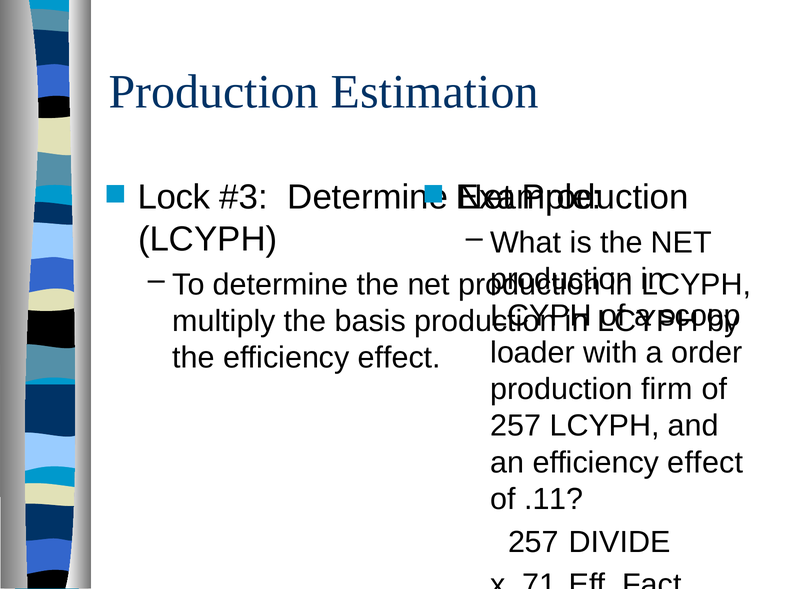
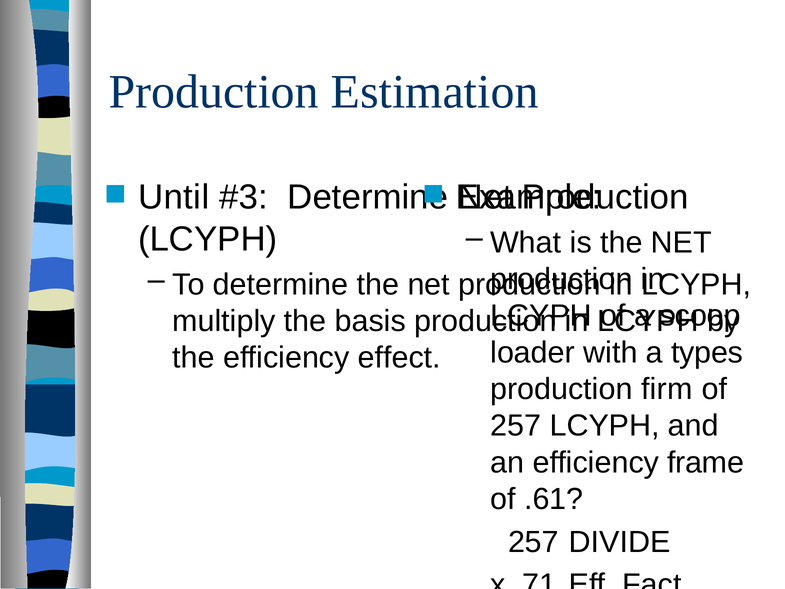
Lock: Lock -> Until (174, 197)
order: order -> types (707, 352)
an efficiency effect: effect -> frame (706, 462)
.11: .11 -> .61 (554, 499)
